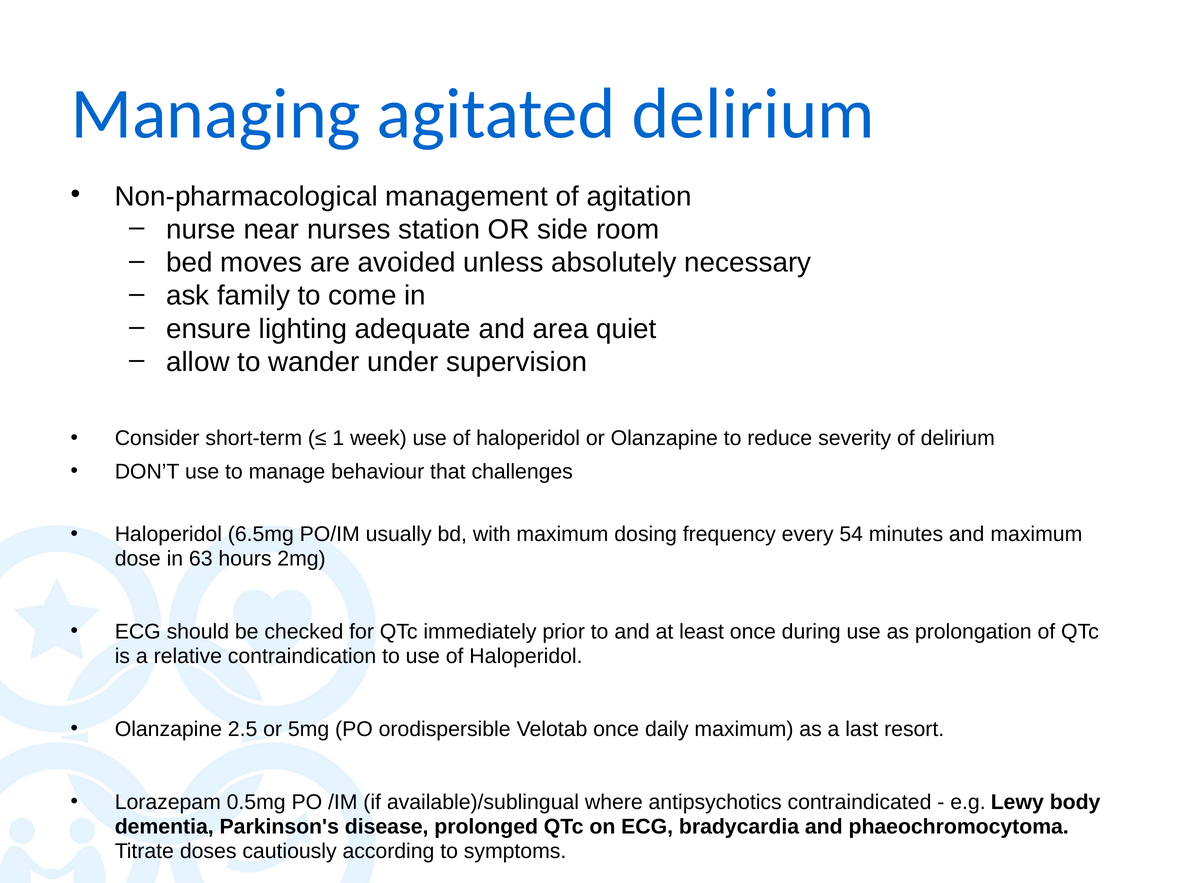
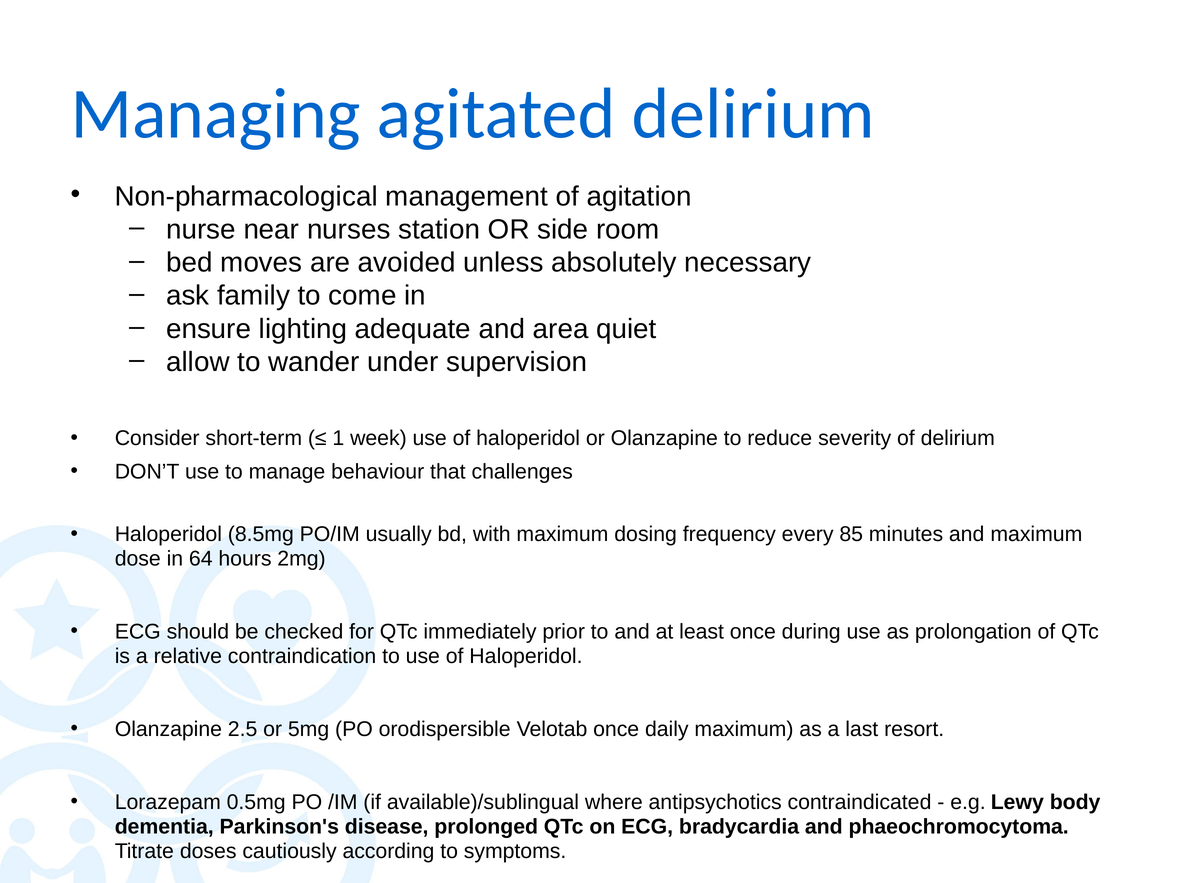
6.5mg: 6.5mg -> 8.5mg (261, 534)
54: 54 -> 85 (851, 534)
63: 63 -> 64 (201, 559)
